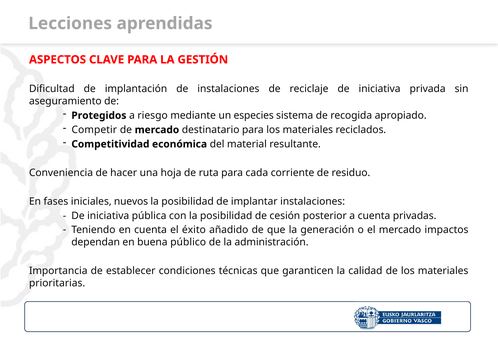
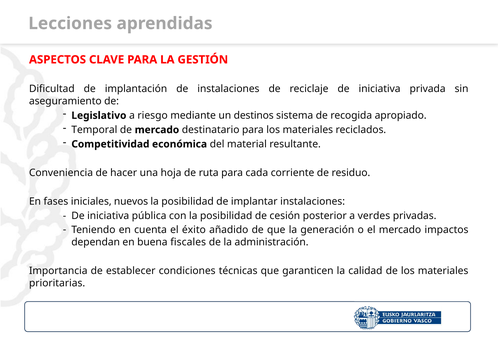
Protegidos: Protegidos -> Legislativo (99, 115)
especies: especies -> destinos (254, 115)
Competir: Competir -> Temporal (94, 130)
a cuenta: cuenta -> verdes (374, 216)
público: público -> fiscales (188, 242)
